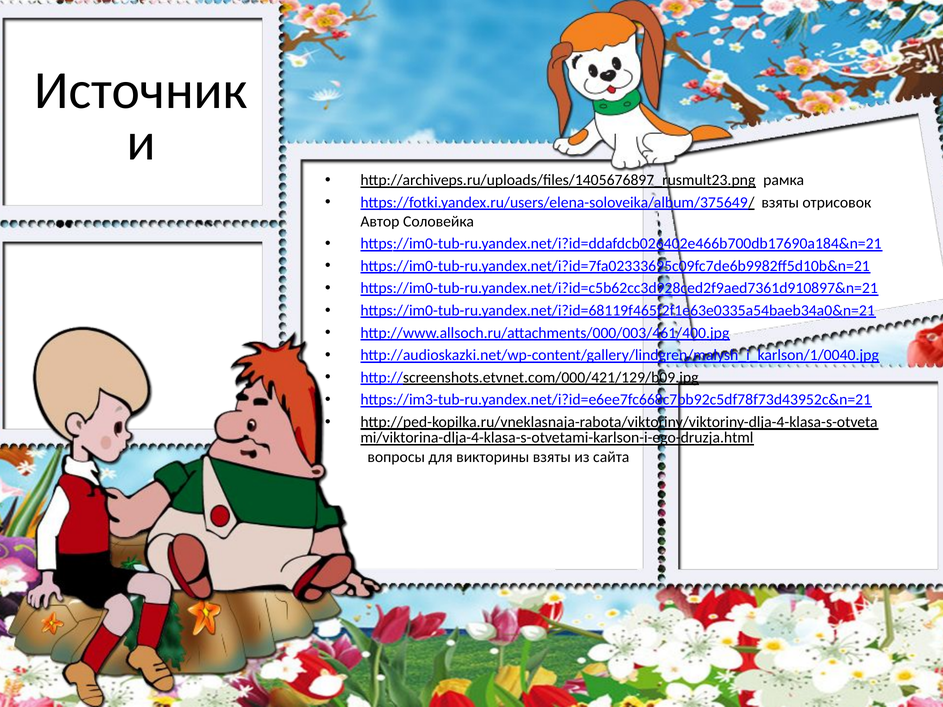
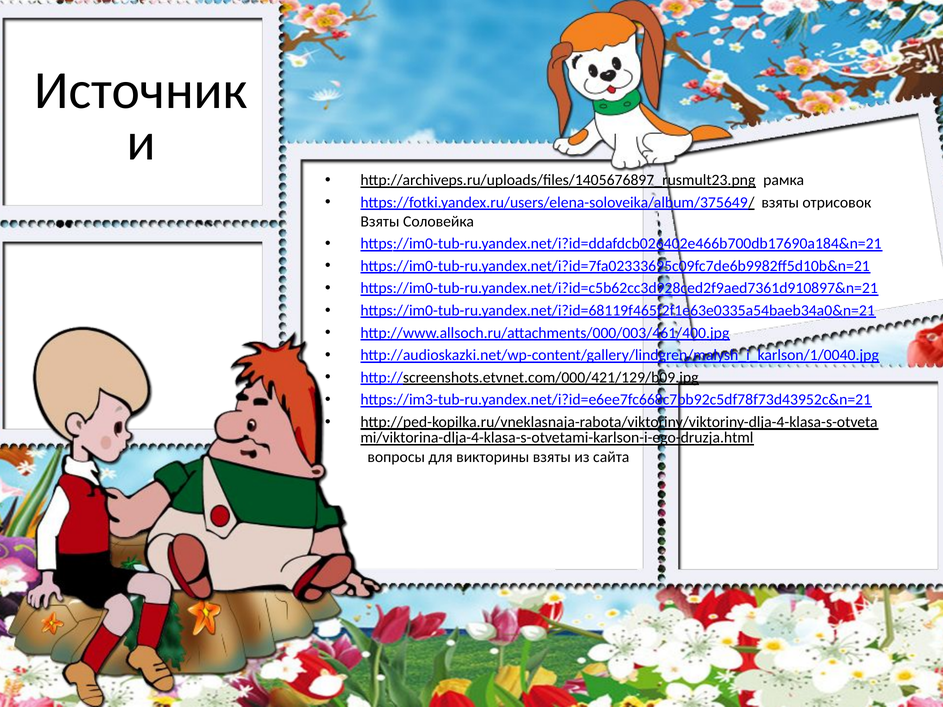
Автор: Автор -> Взяты (380, 222)
